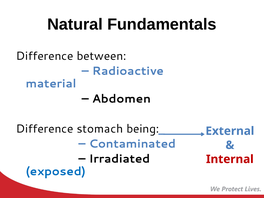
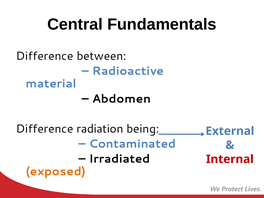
Natural: Natural -> Central (75, 24)
stomach: stomach -> radiation (100, 129)
exposed colour: blue -> orange (56, 172)
